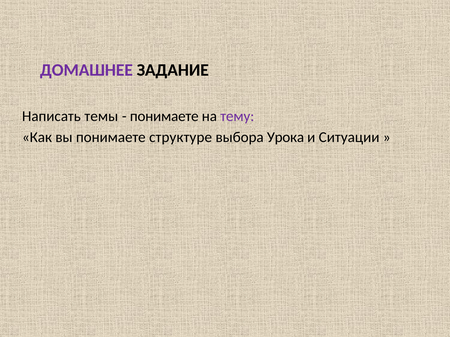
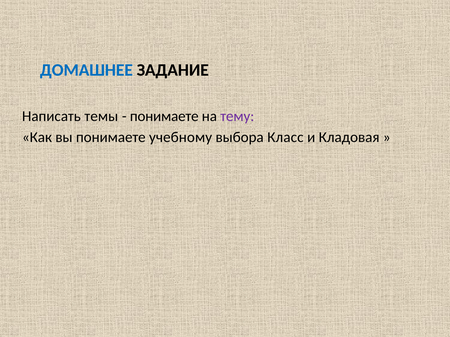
ДОМАШНЕЕ colour: purple -> blue (86, 70)
структуре: структуре -> учебному (181, 138)
Урока: Урока -> Класс (285, 138)
Ситуации: Ситуации -> Кладовая (349, 138)
